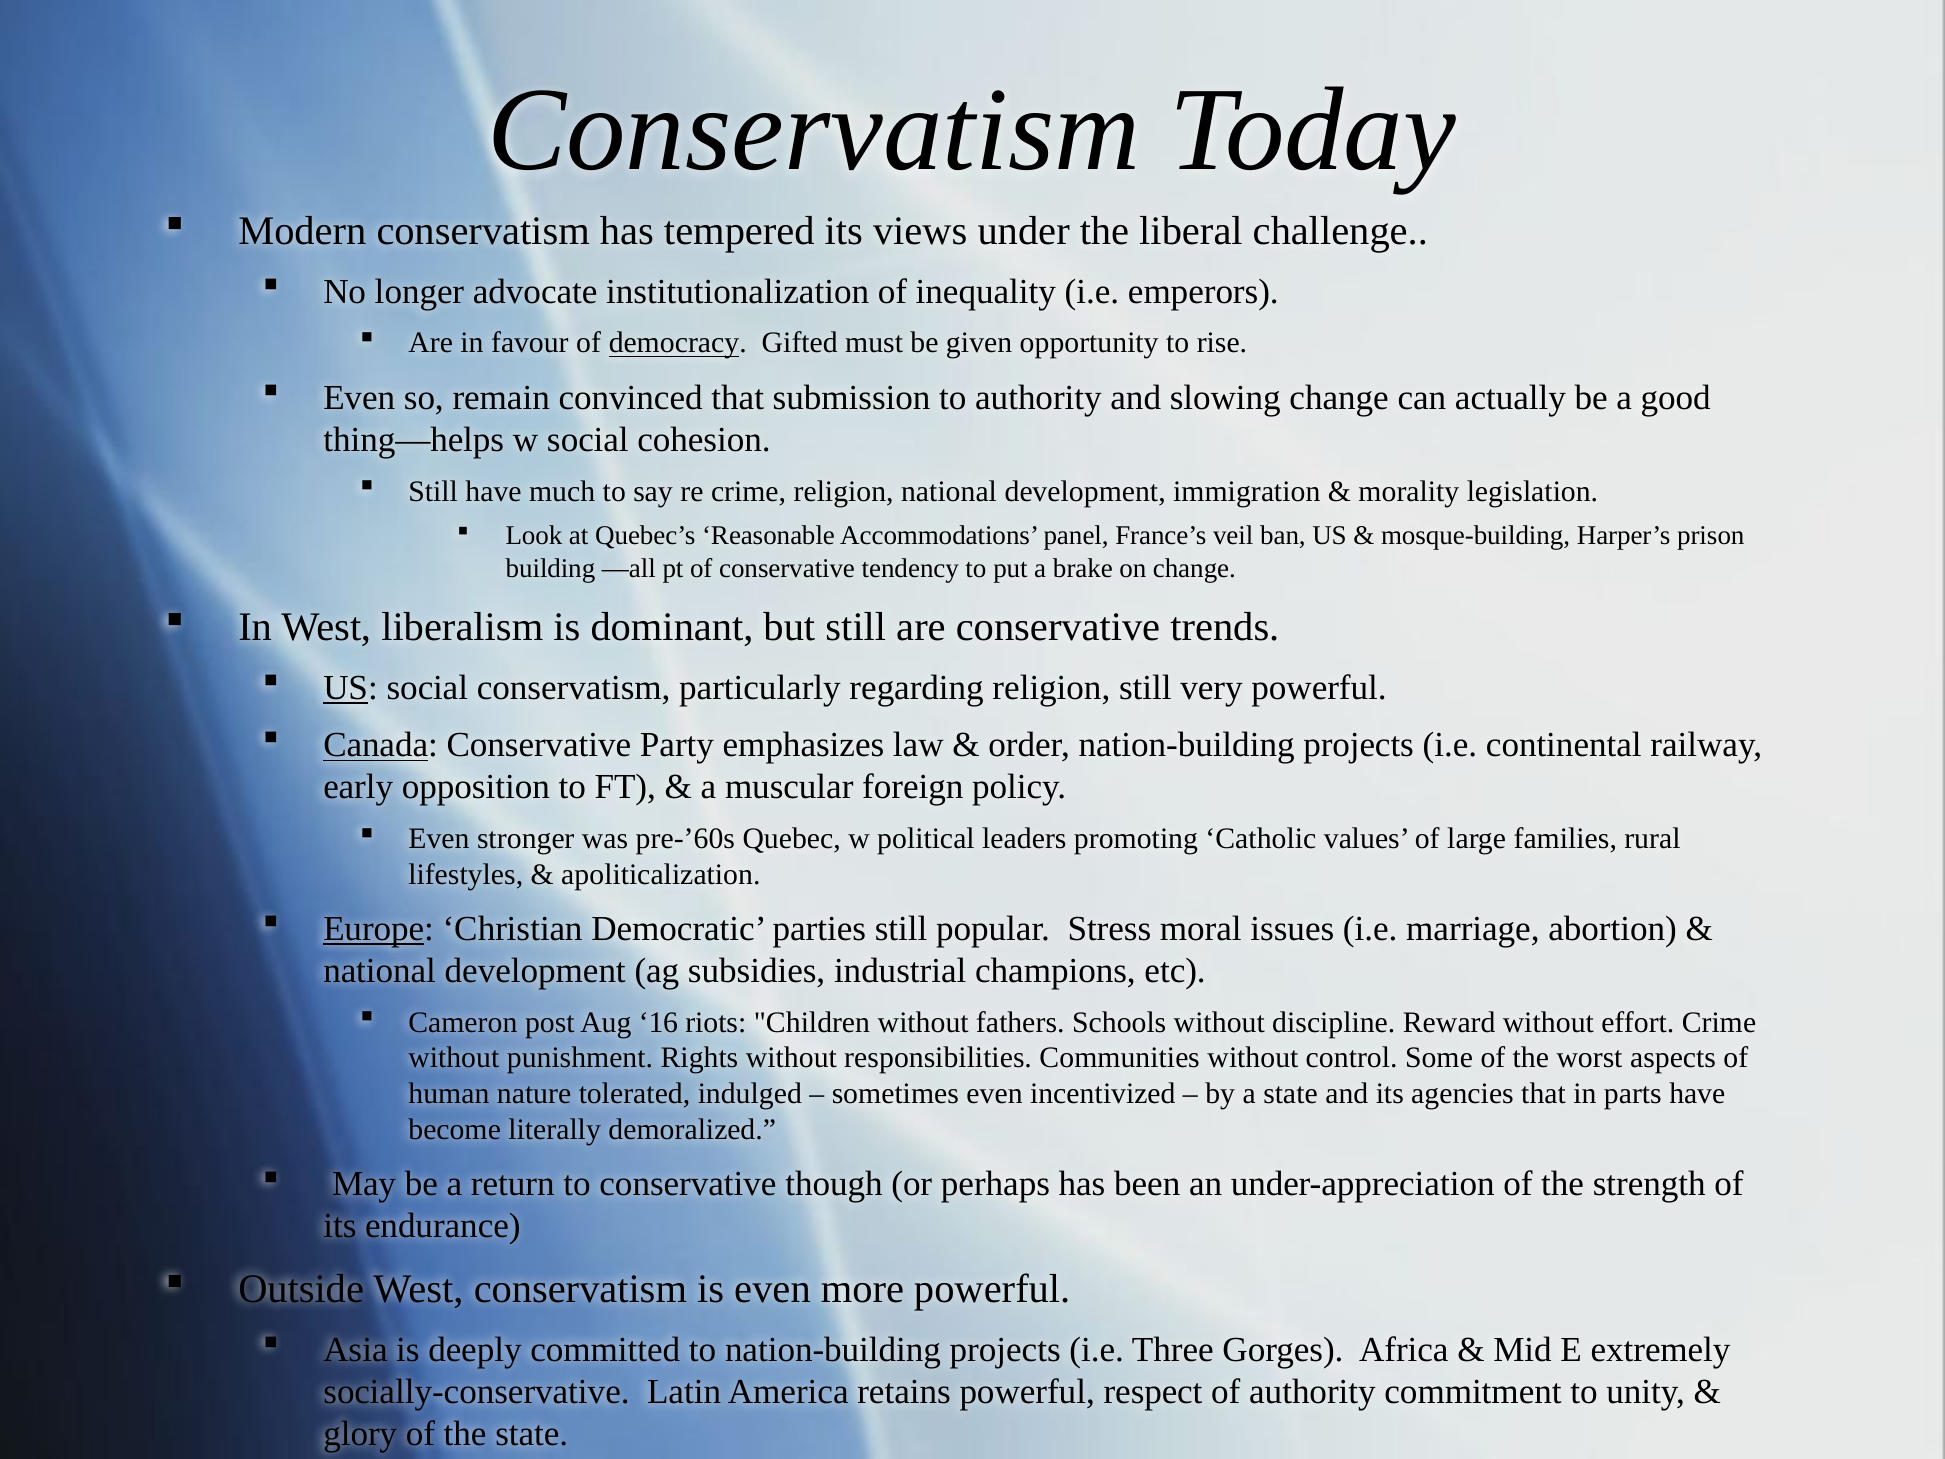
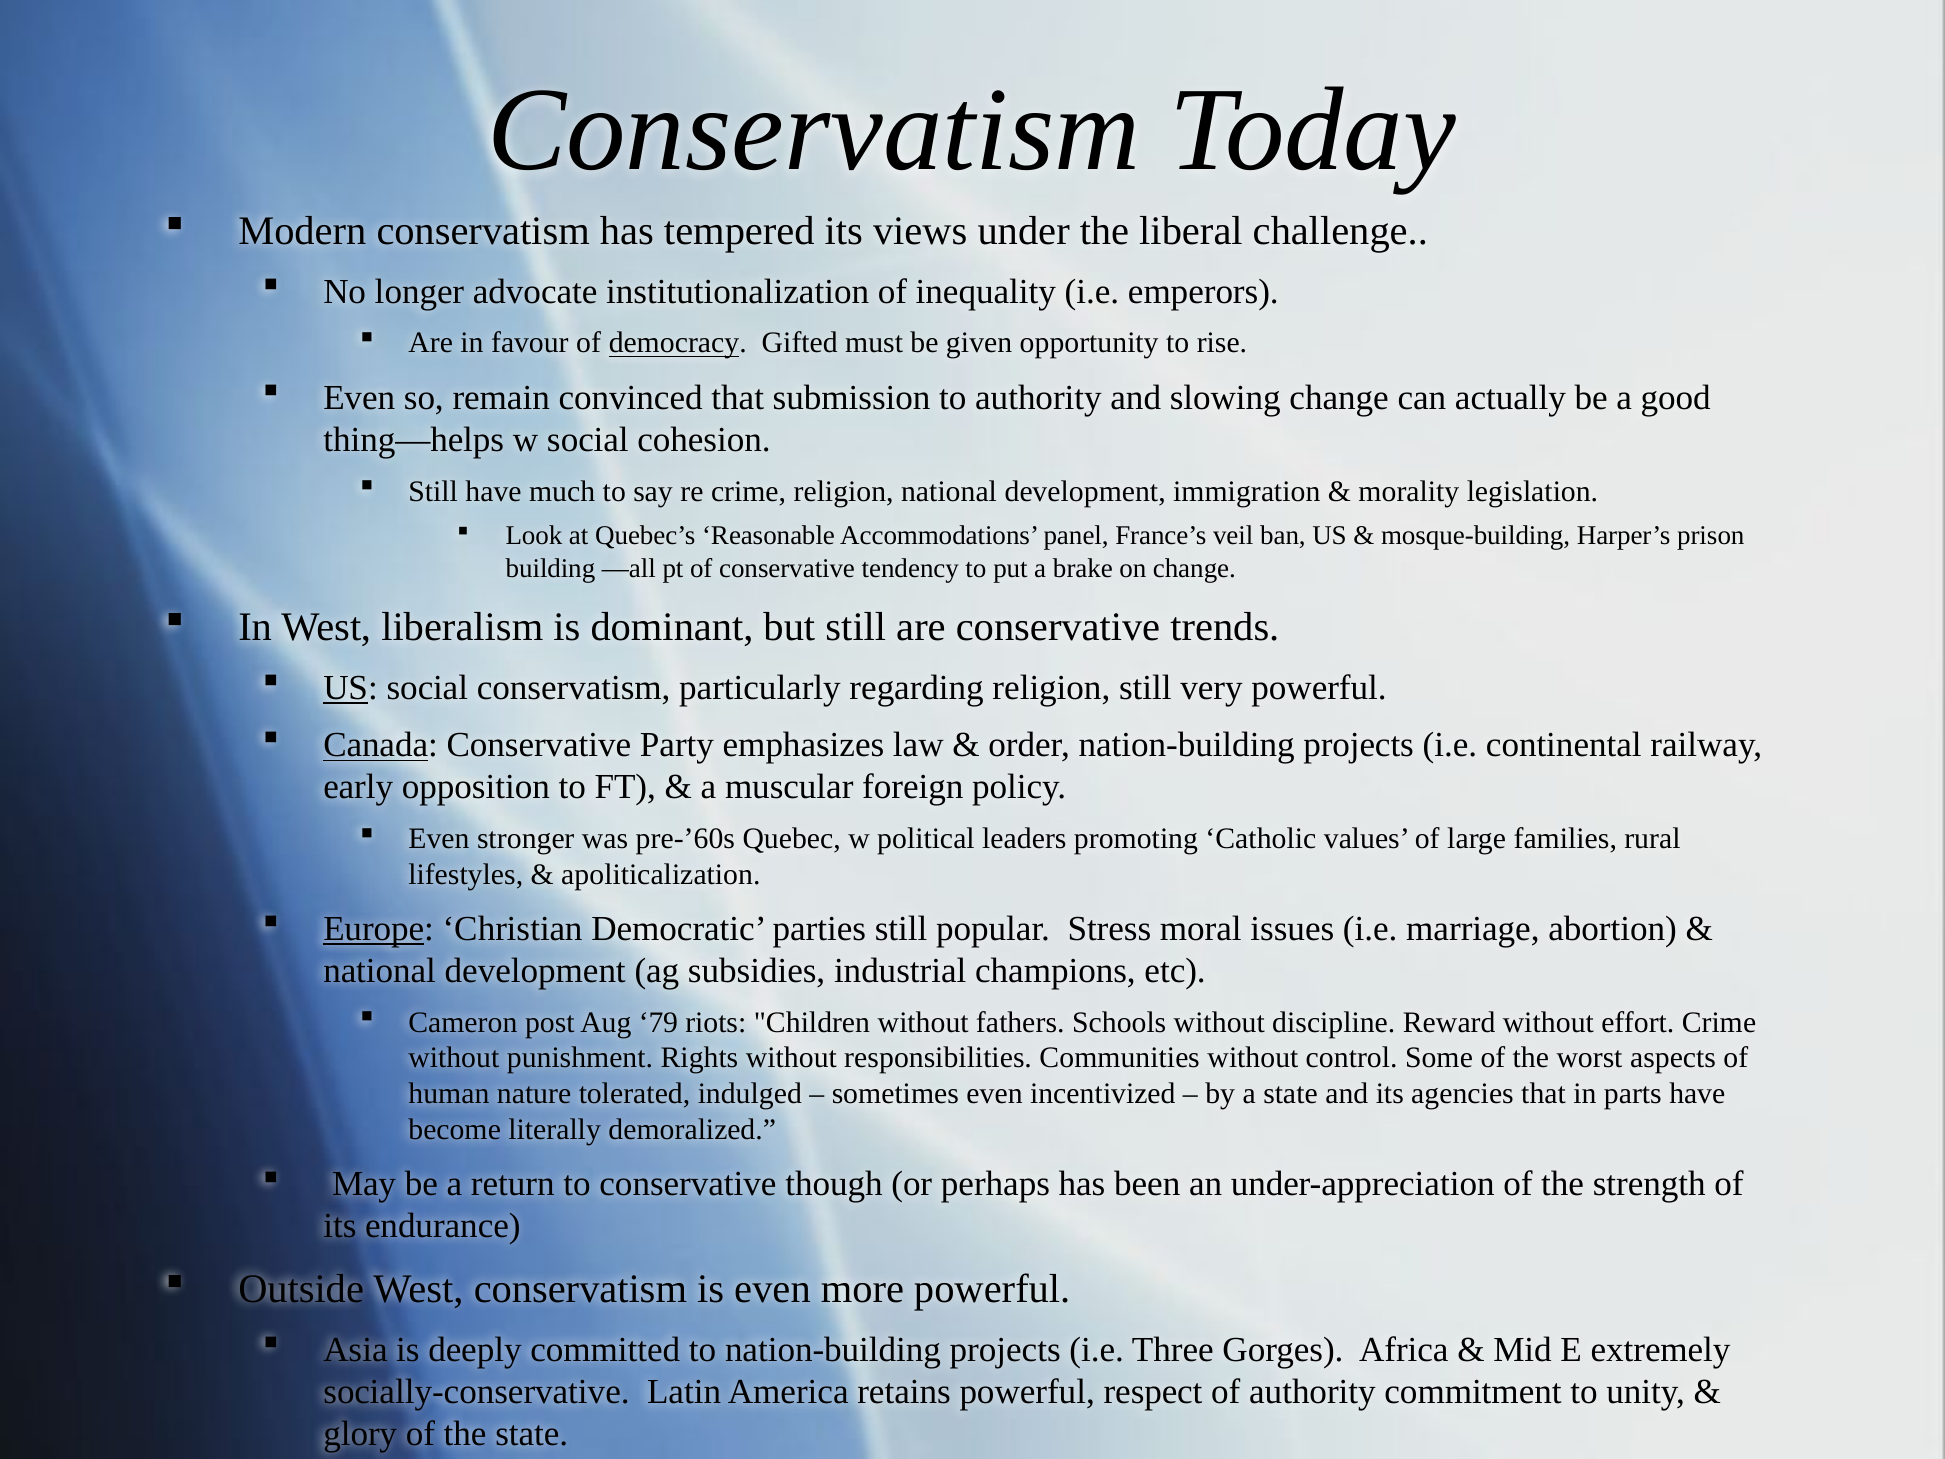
16: 16 -> 79 (659, 1022)
